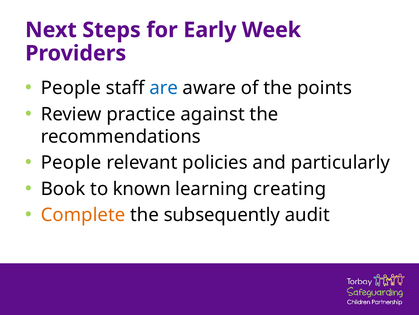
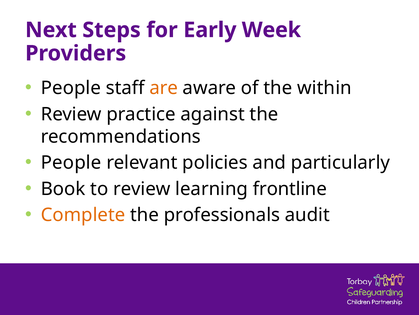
are colour: blue -> orange (164, 88)
points: points -> within (324, 88)
to known: known -> review (142, 188)
creating: creating -> frontline (290, 188)
subsequently: subsequently -> professionals (222, 215)
